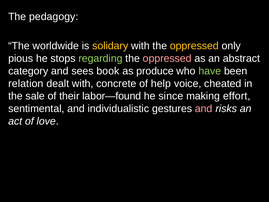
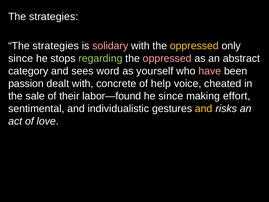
pedagogy: pedagogy -> strategies (54, 17)
worldwide: worldwide -> strategies (56, 46)
solidary colour: yellow -> pink (110, 46)
pious: pious -> since (21, 58)
book: book -> word (108, 71)
produce: produce -> yourself (155, 71)
have colour: light green -> pink (210, 71)
relation: relation -> passion (26, 83)
and colour: pink -> yellow (204, 109)
